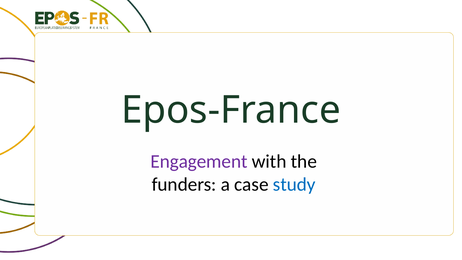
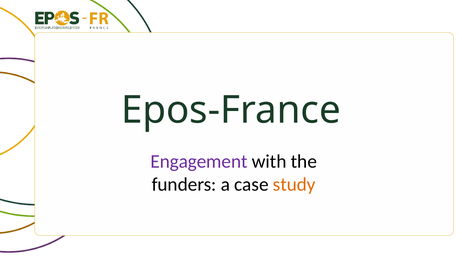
study colour: blue -> orange (294, 184)
